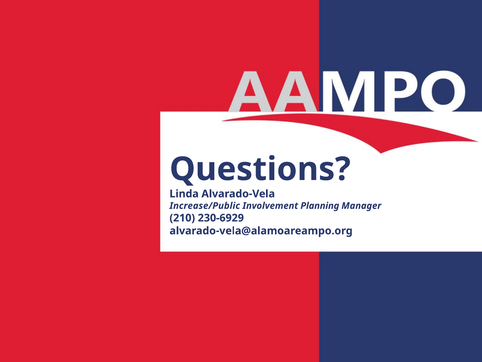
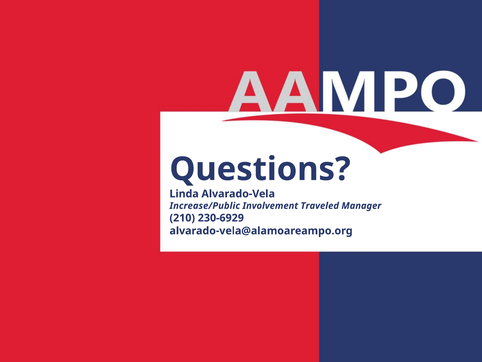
Planning: Planning -> Traveled (320, 206)
